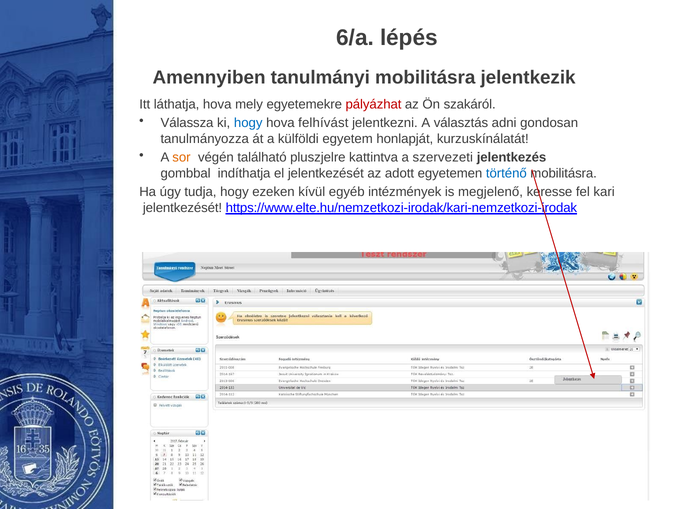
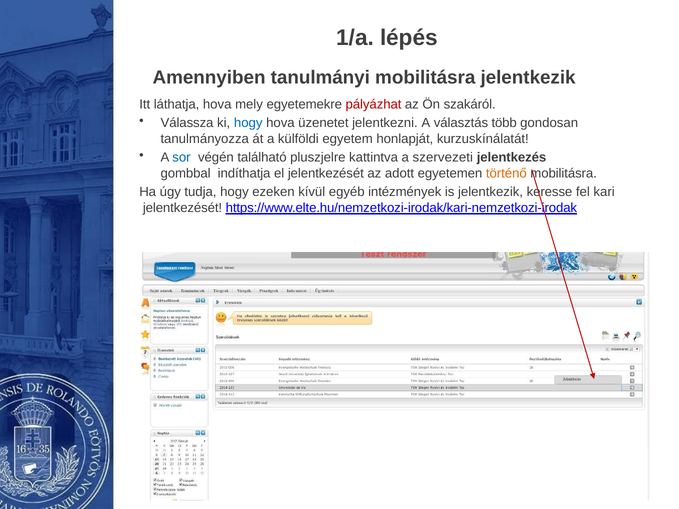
6/a: 6/a -> 1/a (355, 38)
felhívást: felhívást -> üzenetet (323, 123)
adni: adni -> több (504, 123)
sor colour: orange -> blue (181, 158)
történő colour: blue -> orange (506, 173)
is megjelenő: megjelenő -> jelentkezik (491, 192)
